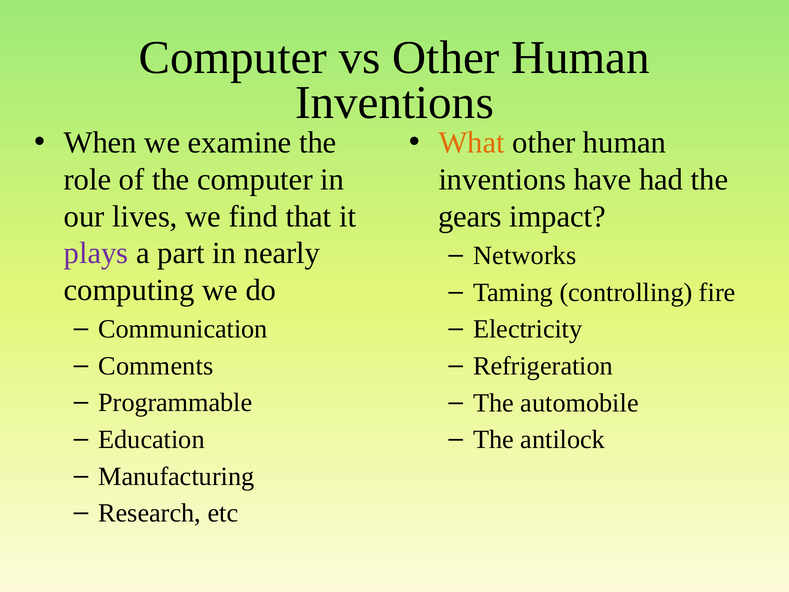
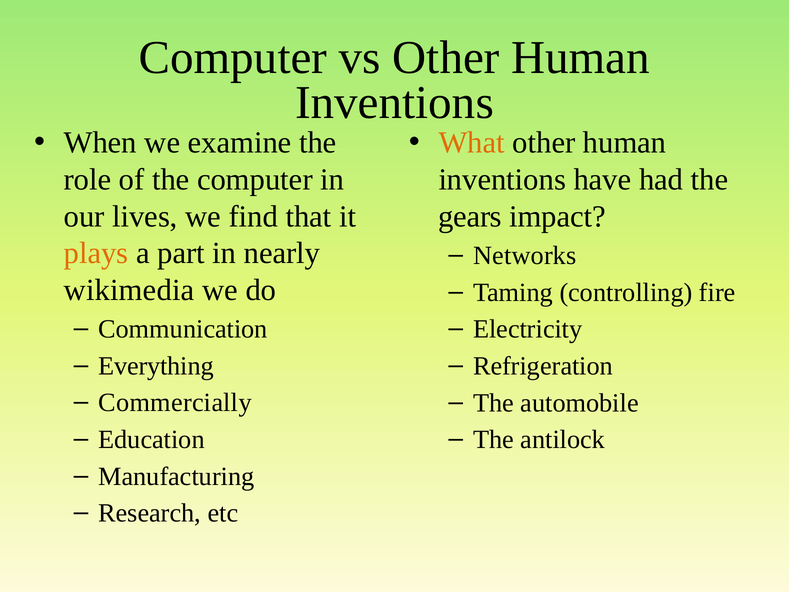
plays colour: purple -> orange (96, 253)
computing: computing -> wikimedia (129, 290)
Comments: Comments -> Everything (156, 366)
Programmable: Programmable -> Commercially (175, 403)
